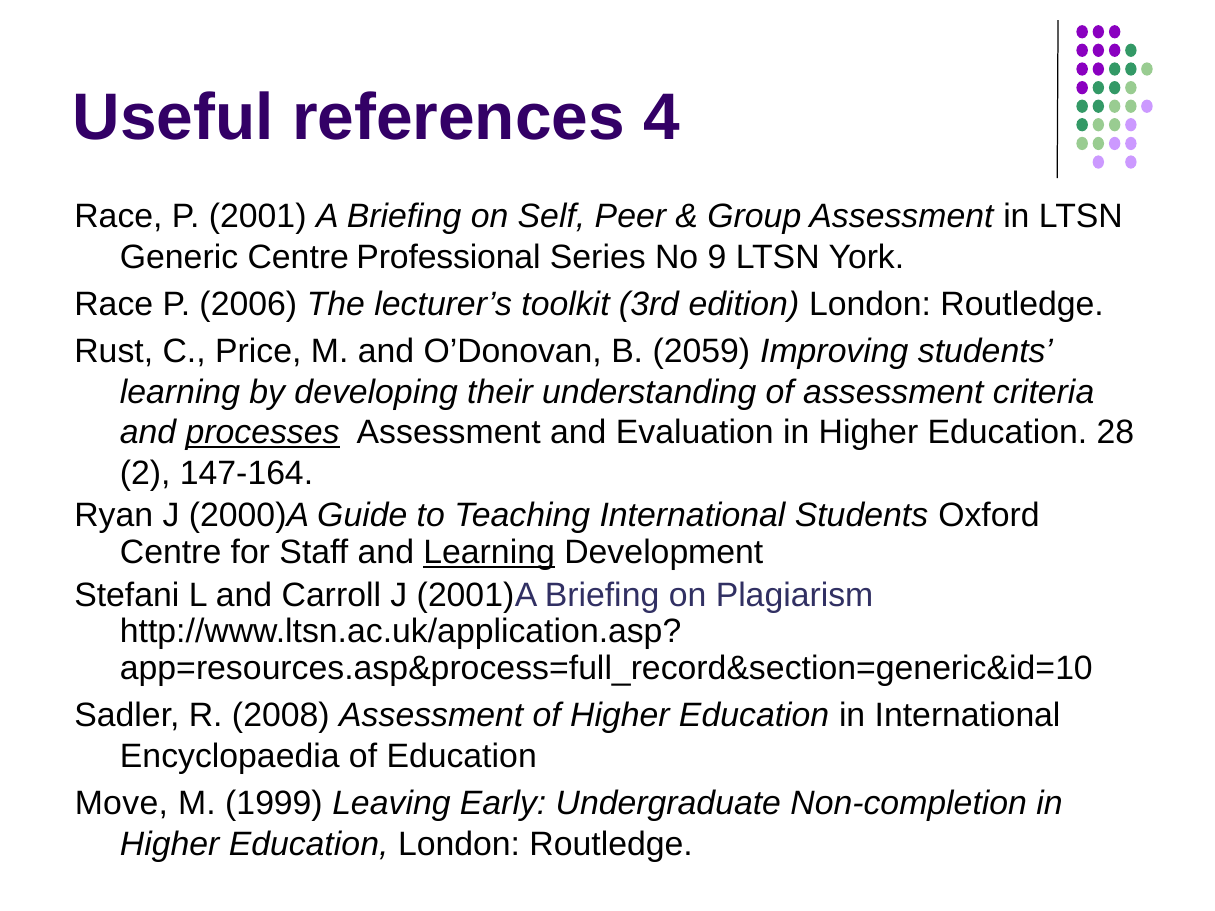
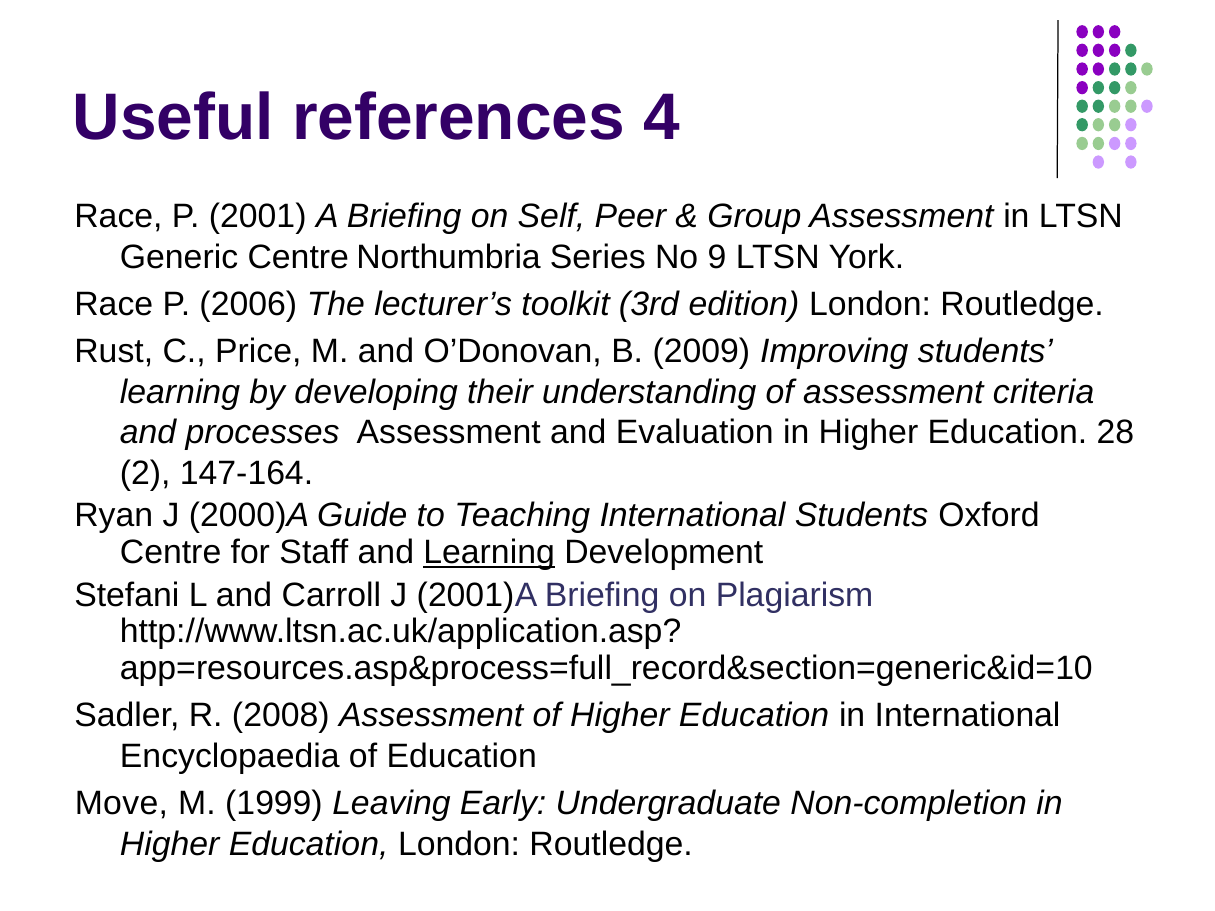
Professional: Professional -> Northumbria (449, 257)
2059: 2059 -> 2009 (701, 351)
processes underline: present -> none (263, 433)
